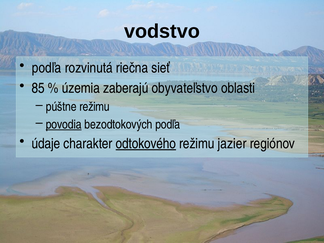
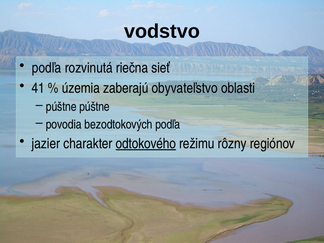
85: 85 -> 41 (38, 88)
púštne režimu: režimu -> púštne (95, 107)
povodia underline: present -> none (64, 124)
údaje: údaje -> jazier (46, 144)
jazier: jazier -> rôzny (232, 144)
